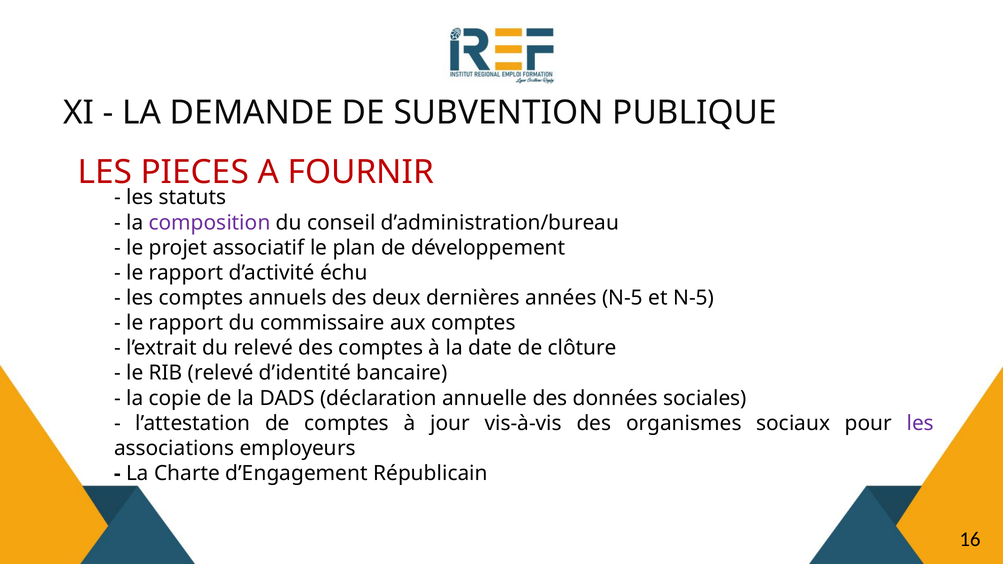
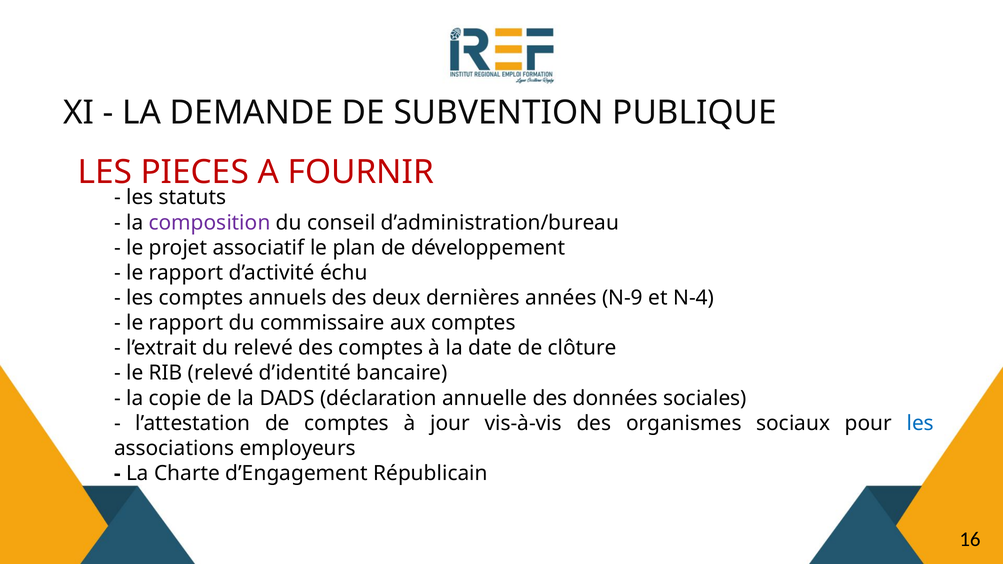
années N-5: N-5 -> N-9 (622, 298)
et N-5: N-5 -> N-4 (694, 298)
les colour: purple -> blue (920, 423)
